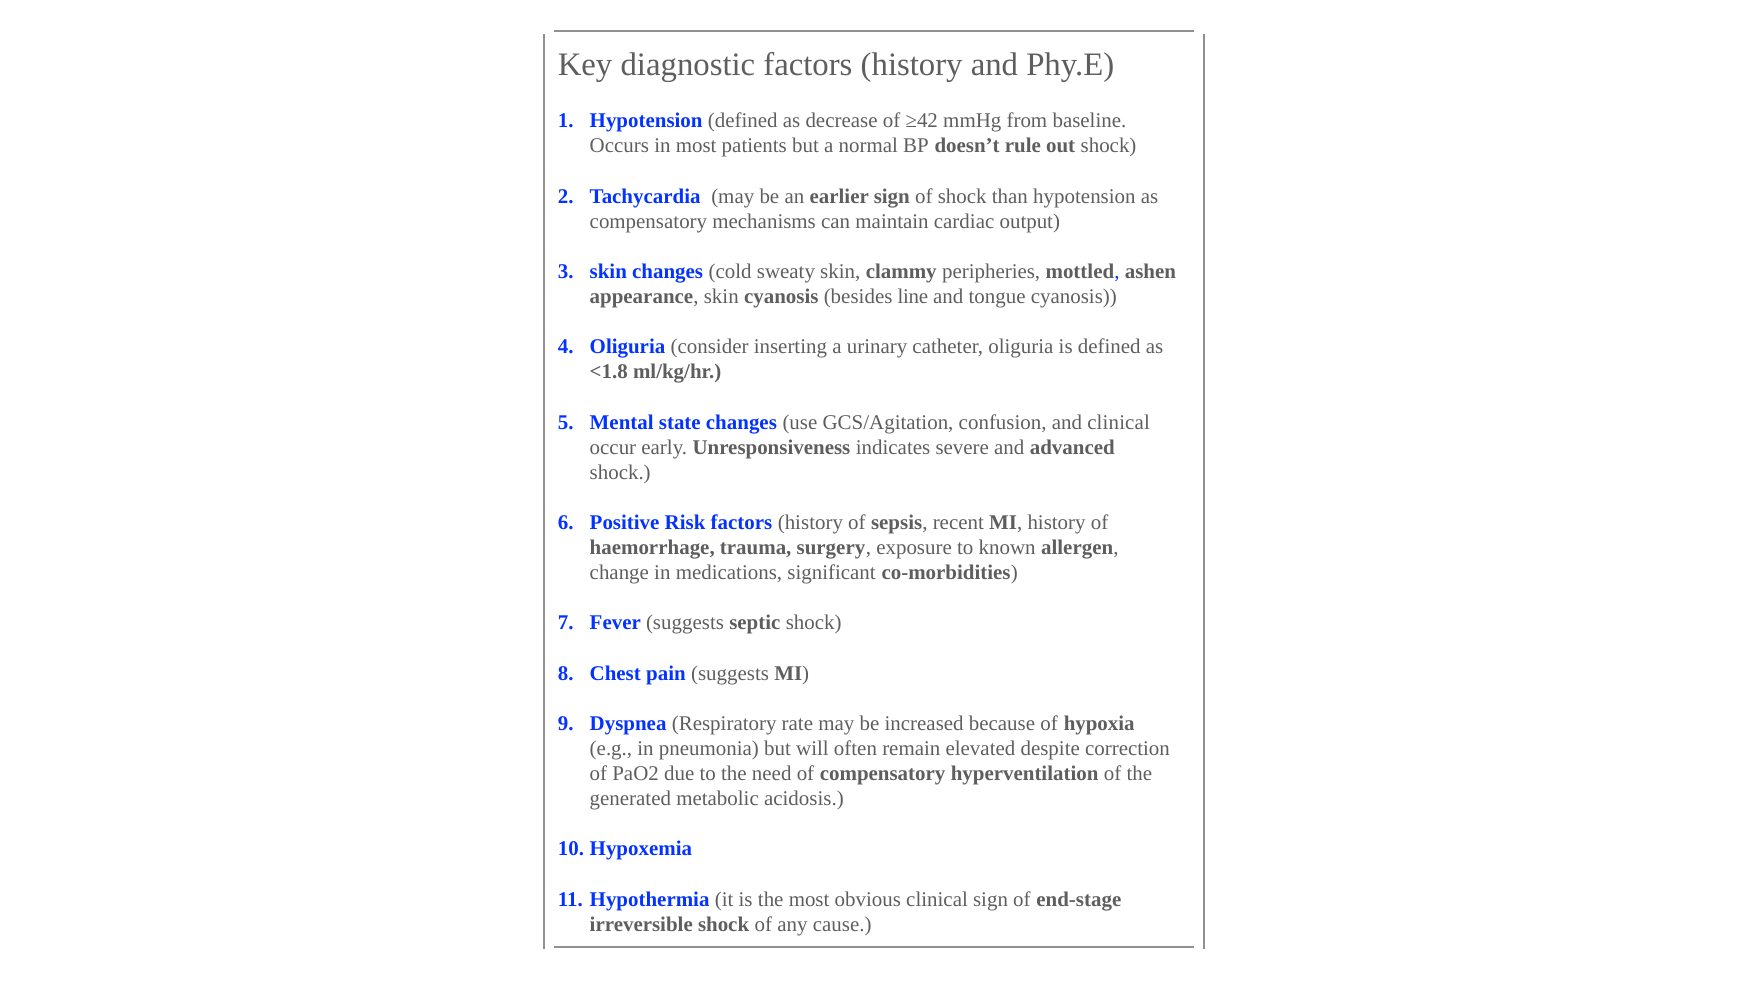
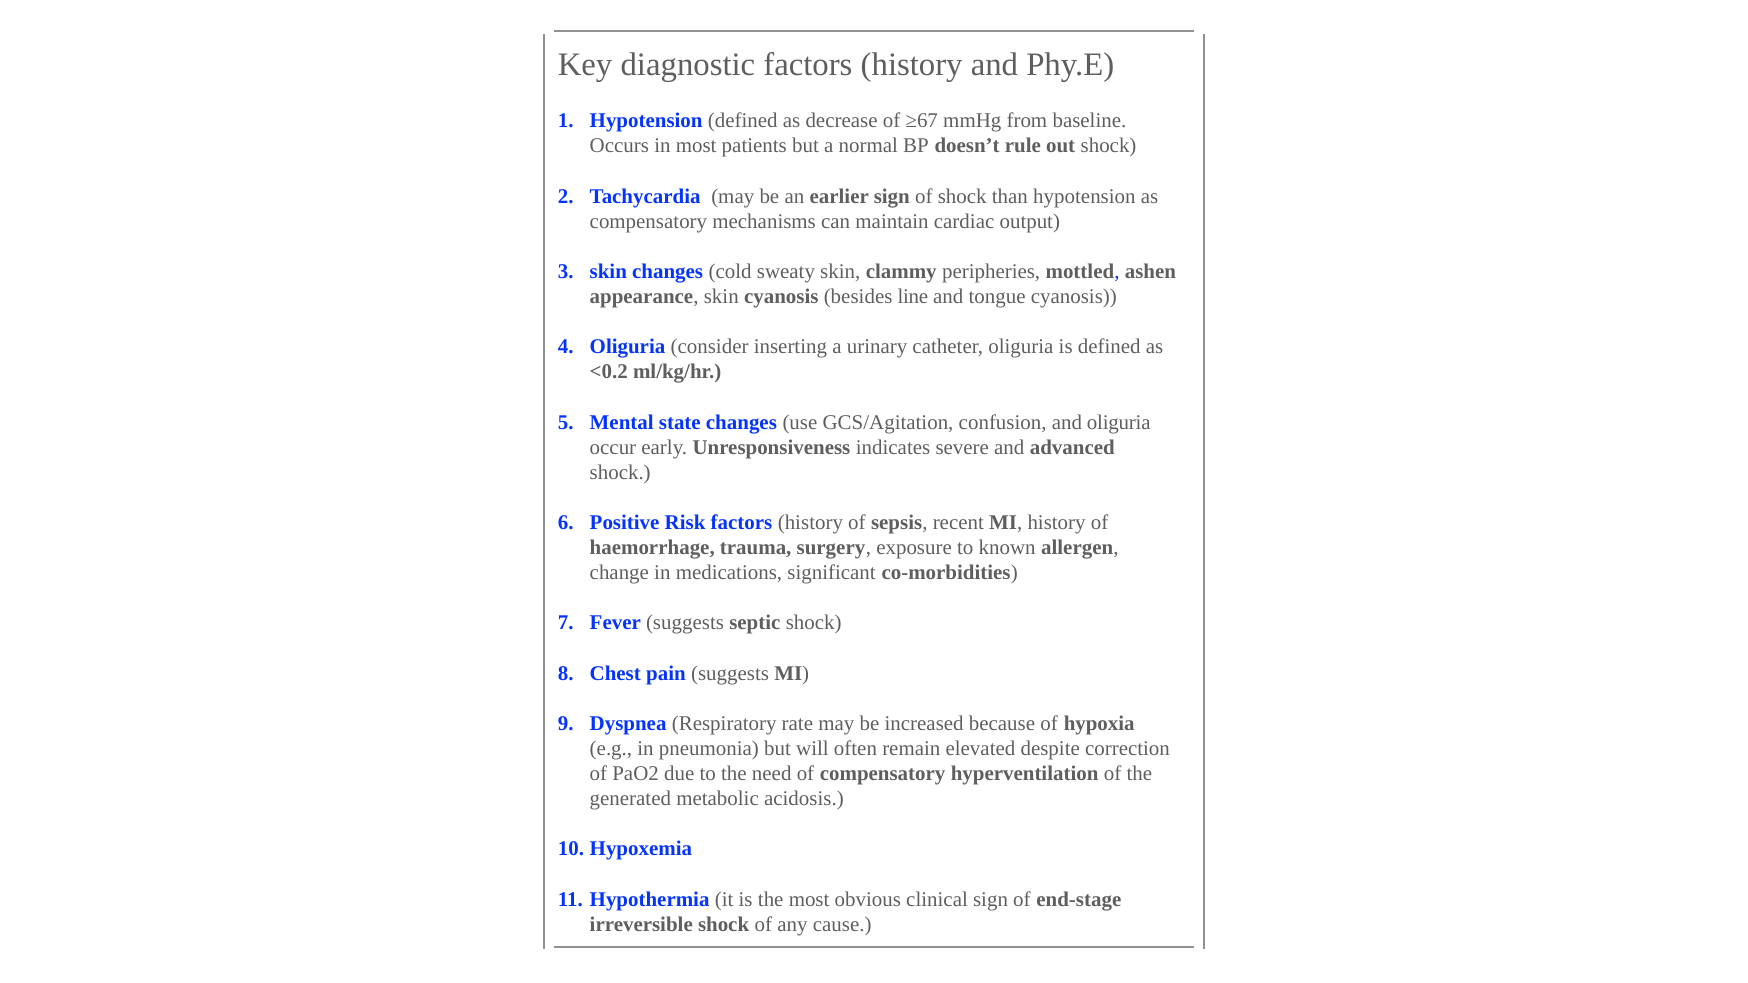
≥42: ≥42 -> ≥67 (922, 121)
<1.8: <1.8 -> <0.2 (609, 372)
and clinical: clinical -> oliguria (1119, 422)
